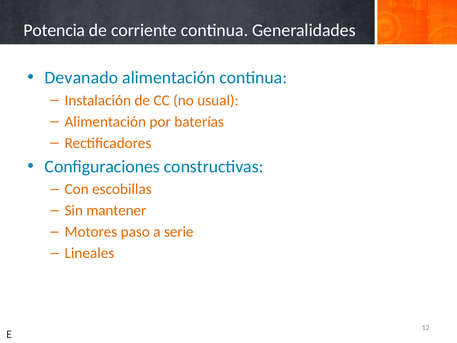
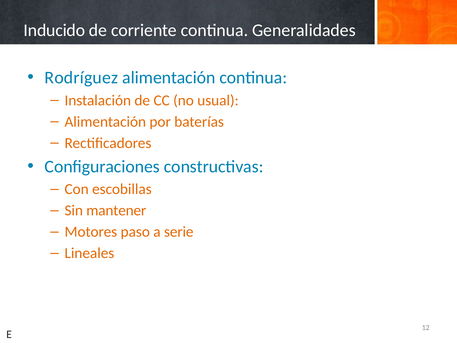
Potencia: Potencia -> Inducido (54, 30)
Devanado: Devanado -> Rodríguez (81, 78)
